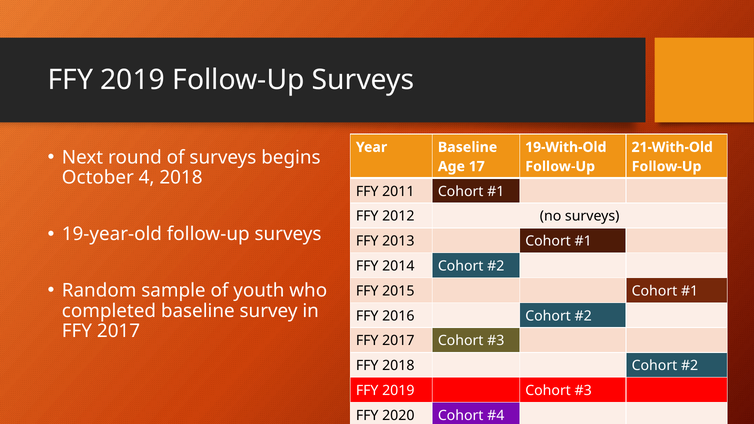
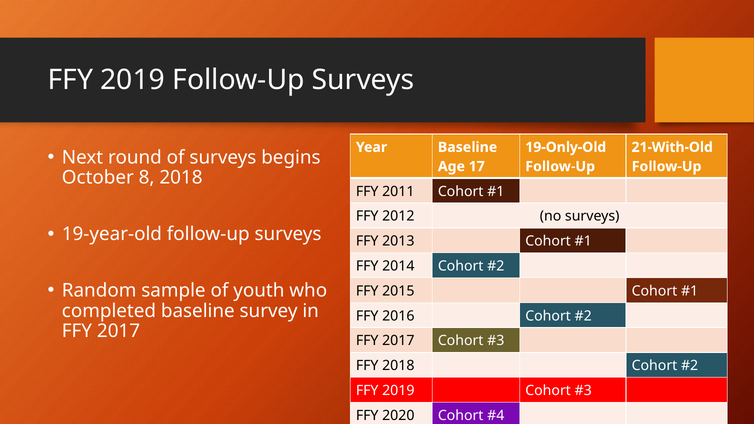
19-With-Old: 19-With-Old -> 19-Only-Old (566, 147)
4: 4 -> 8 (147, 178)
